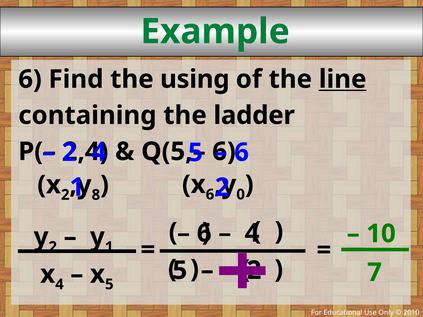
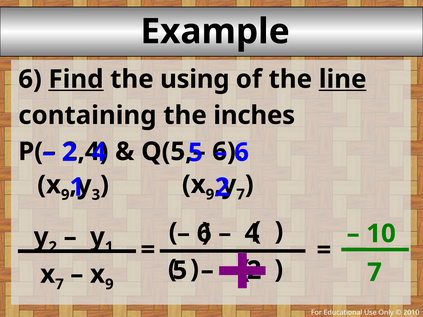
Example colour: green -> black (215, 32)
Find underline: none -> present (76, 79)
ladder: ladder -> inches (254, 115)
2: 2 -> 9 (65, 195)
8: 8 -> 3 (96, 195)
6: 6 -> 9 (210, 195)
0: 0 -> 7 (241, 195)
4: 4 -> 7 (59, 284)
5: 5 -> 9 (109, 284)
